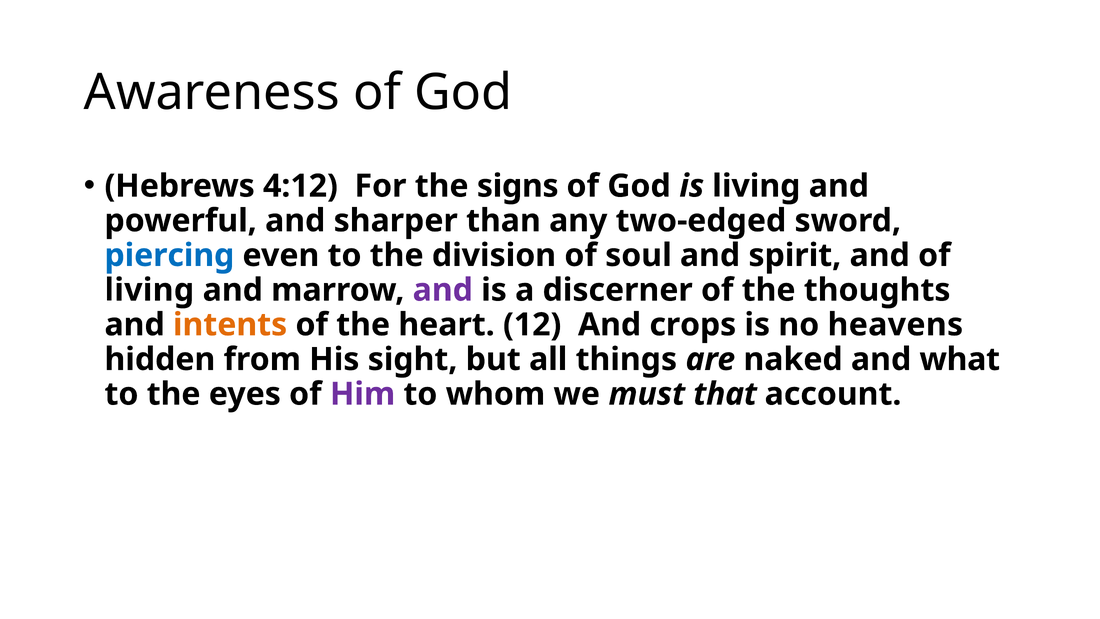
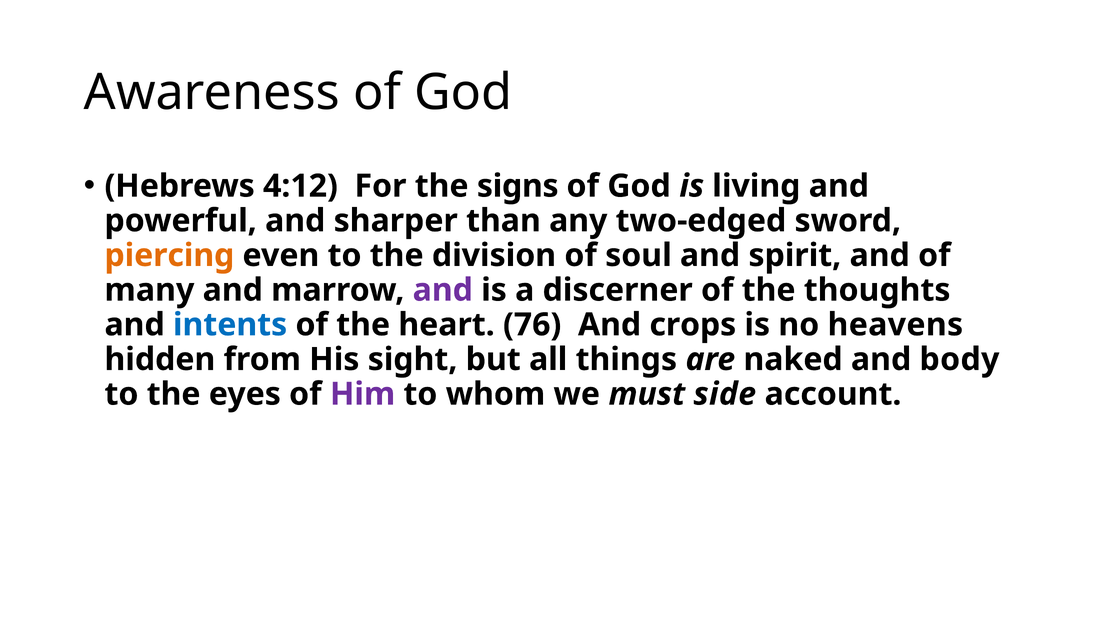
piercing colour: blue -> orange (169, 255)
living: living -> many (149, 290)
intents colour: orange -> blue (230, 325)
12: 12 -> 76 (532, 325)
what: what -> body (959, 359)
that: that -> side (725, 394)
